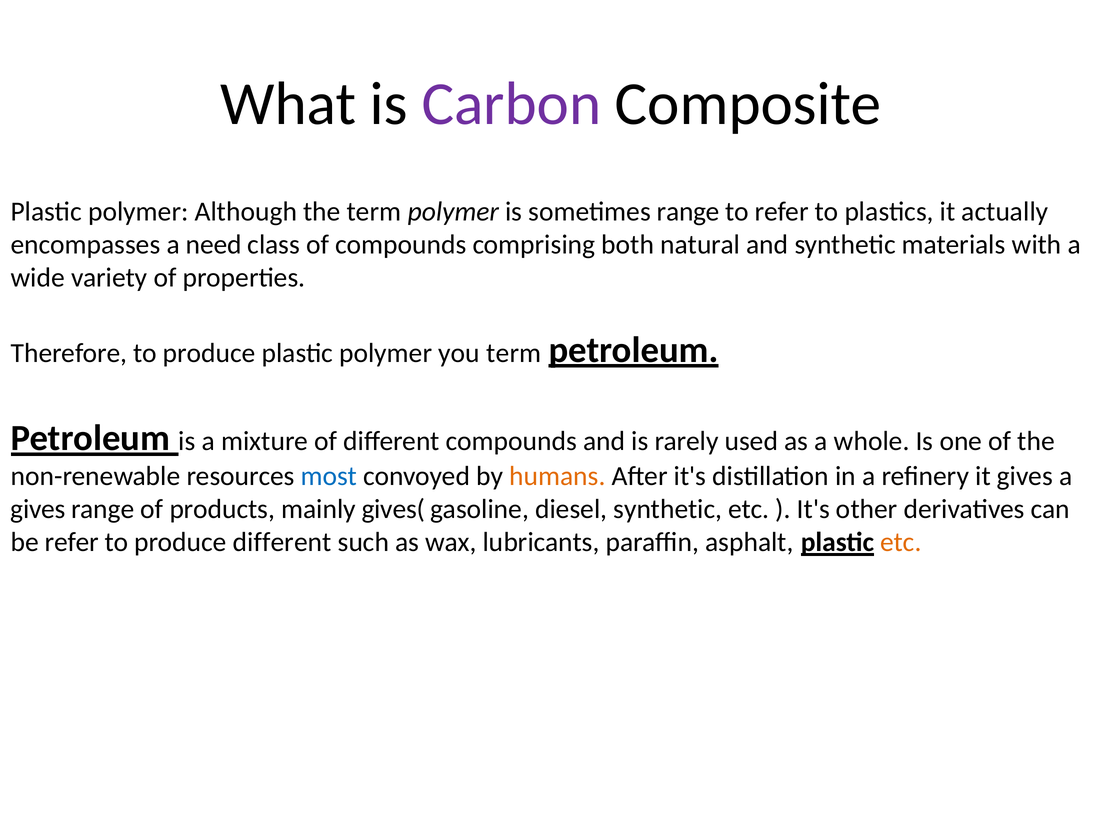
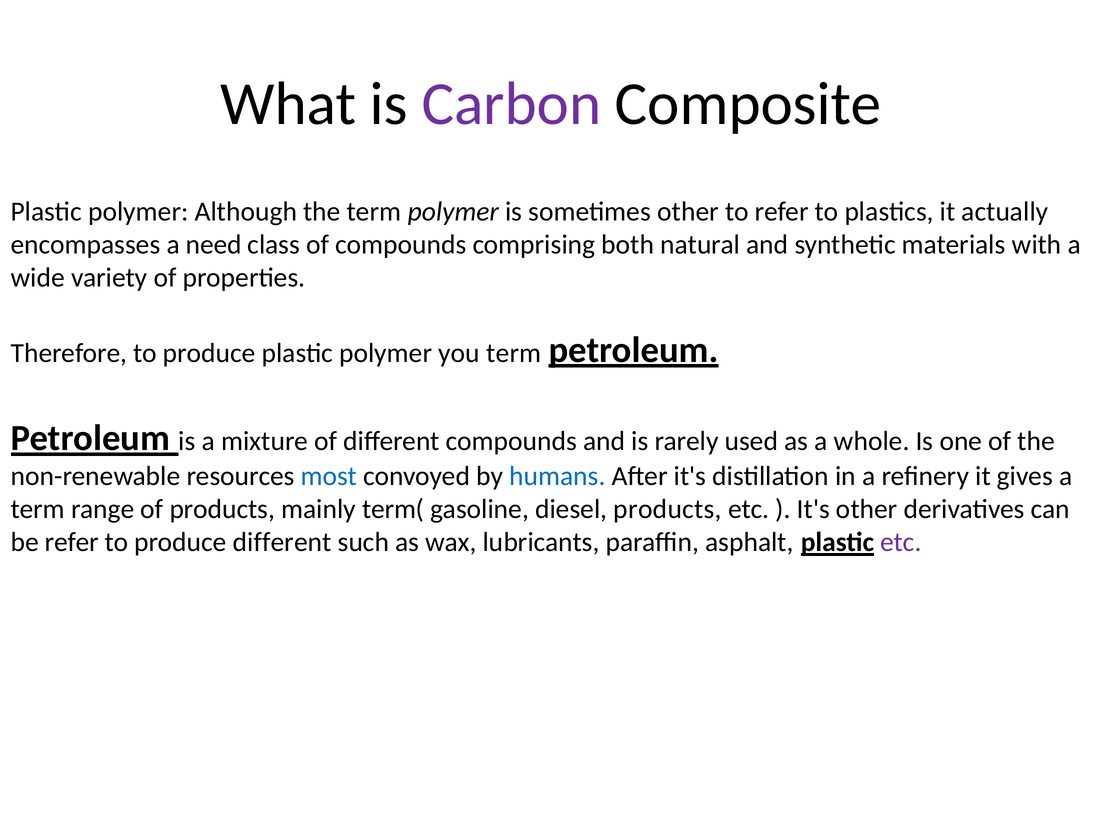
sometimes range: range -> other (688, 211)
humans colour: orange -> blue (557, 476)
gives: gives -> term (38, 509)
gives(: gives( -> term( (393, 509)
diesel synthetic: synthetic -> products (668, 509)
etc colour: orange -> purple (901, 542)
